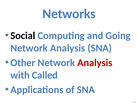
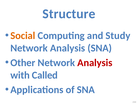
Networks: Networks -> Structure (69, 14)
Social colour: black -> orange (23, 35)
Going: Going -> Study (118, 35)
